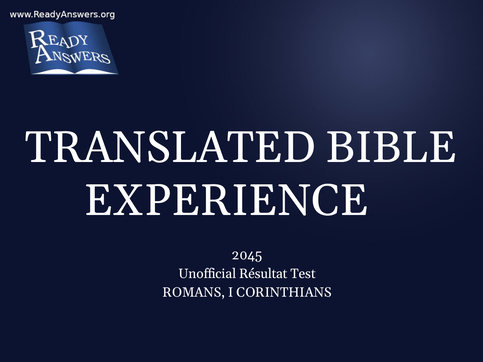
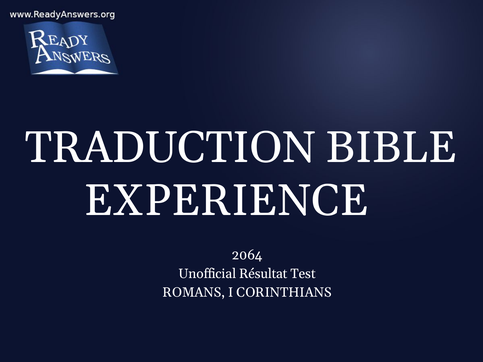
TRANSLATED: TRANSLATED -> TRADUCTION (170, 148)
2045: 2045 -> 2064 (247, 255)
